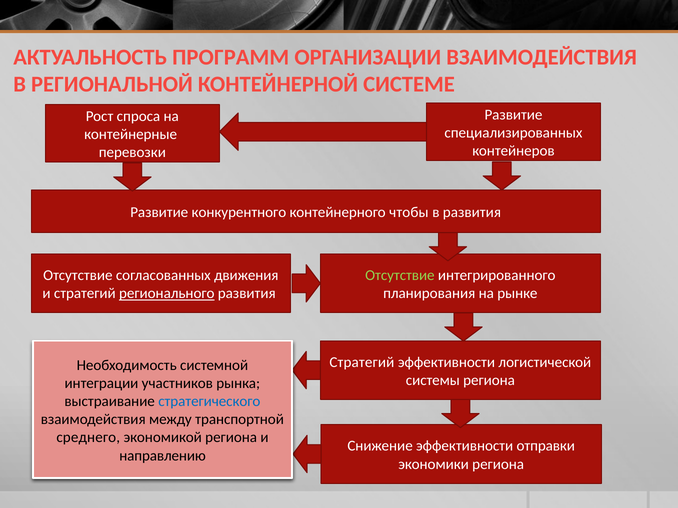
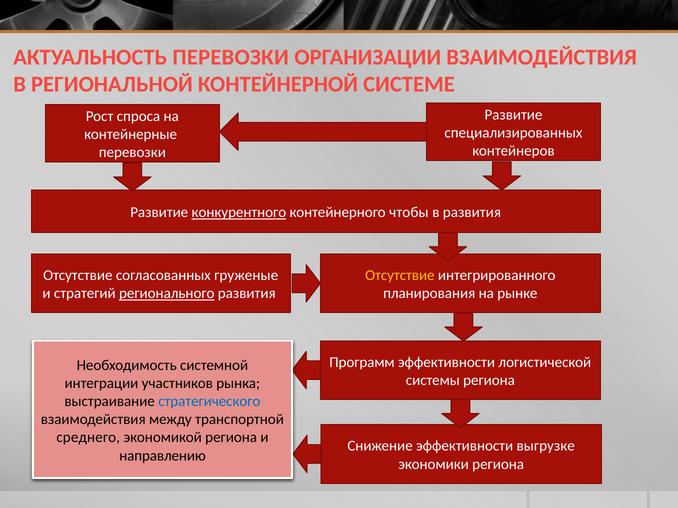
АКТУАЛЬНОСТЬ ПРОГРАММ: ПРОГРАММ -> ПЕРЕВОЗКИ (231, 57)
конкурентного underline: none -> present (239, 213)
движения: движения -> груженые (246, 276)
Отсутствие colour: light green -> yellow (400, 276)
Стратегий: Стратегий -> Программ (362, 362)
отправки: отправки -> выгрузке (546, 446)
